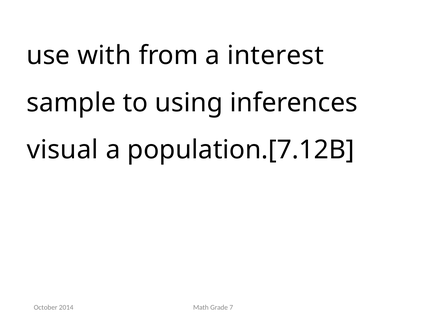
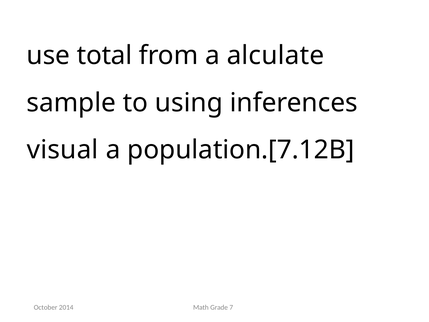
with: with -> total (105, 55)
interest: interest -> alculate (275, 55)
